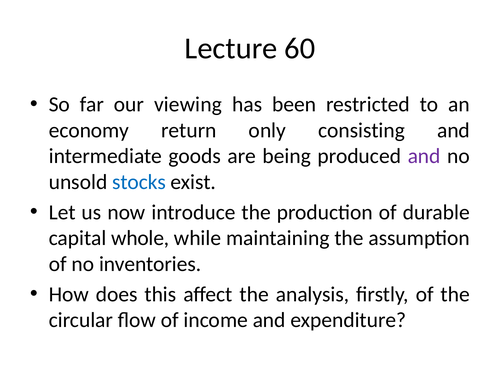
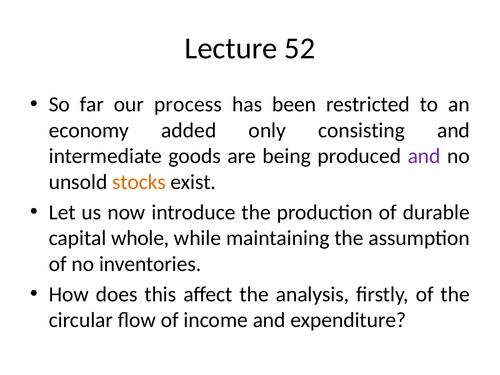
60: 60 -> 52 (300, 48)
viewing: viewing -> process (188, 104)
return: return -> added (189, 130)
stocks colour: blue -> orange (139, 182)
